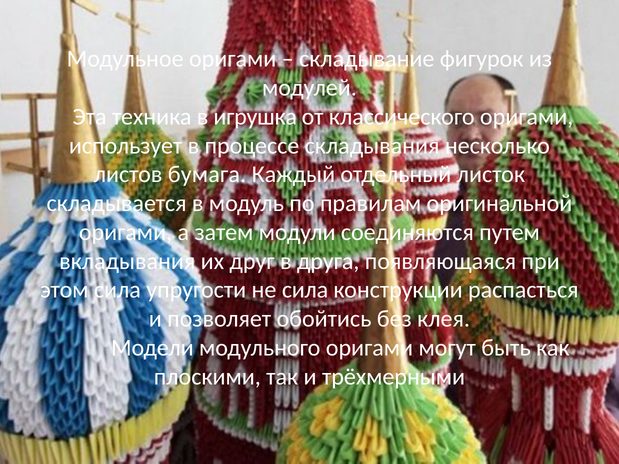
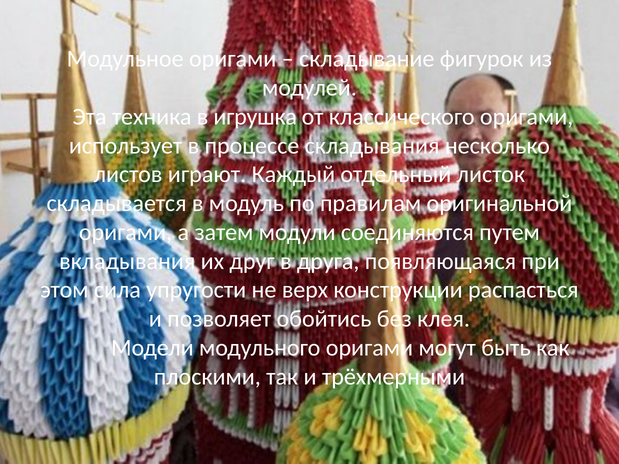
бумага: бумага -> играют (207, 175)
не сила: сила -> верх (305, 290)
